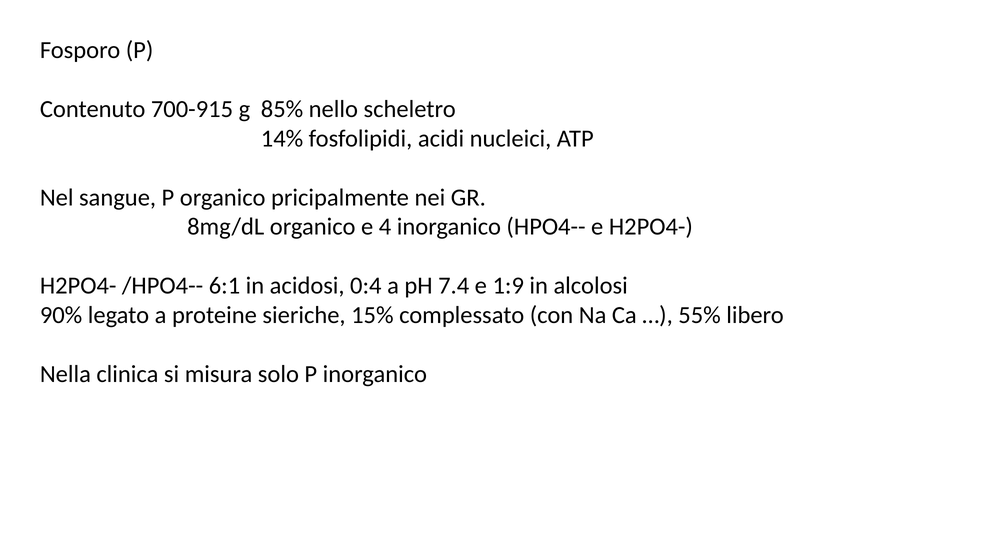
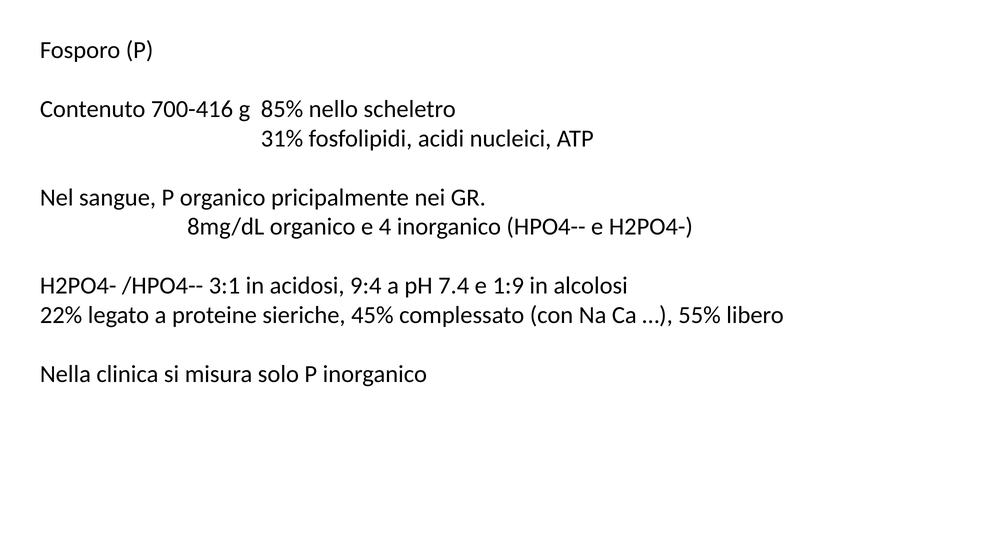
700-915: 700-915 -> 700-416 (192, 109)
14%: 14% -> 31% (282, 139)
6:1: 6:1 -> 3:1 (224, 286)
0:4: 0:4 -> 9:4 (366, 286)
90%: 90% -> 22% (61, 315)
15%: 15% -> 45% (372, 315)
